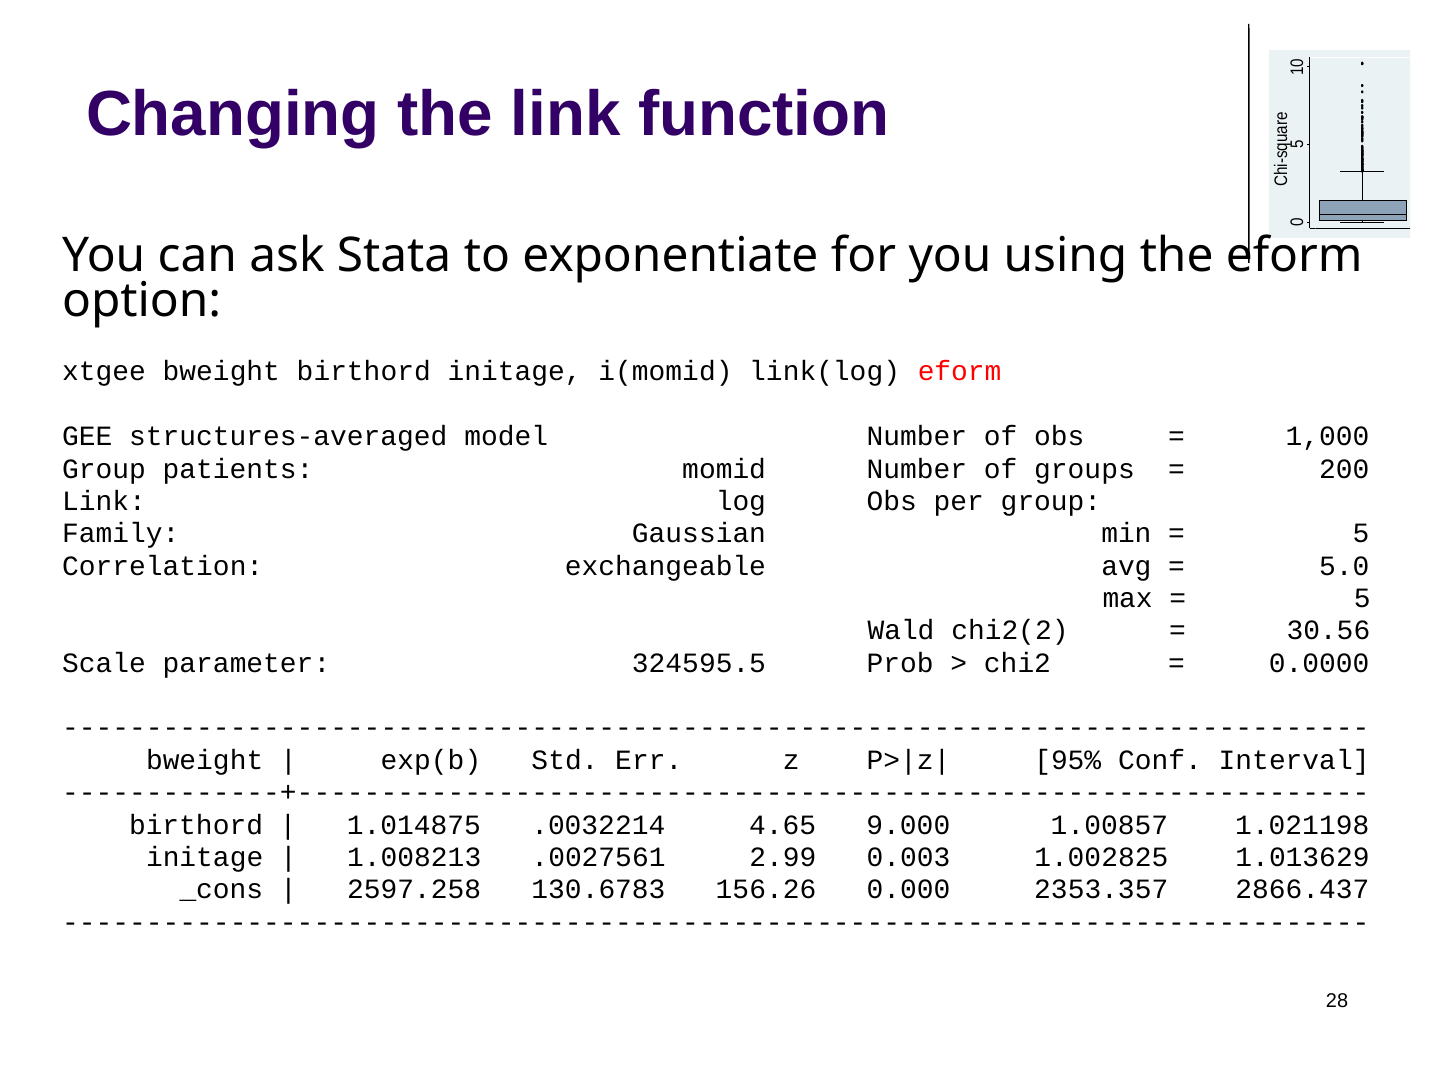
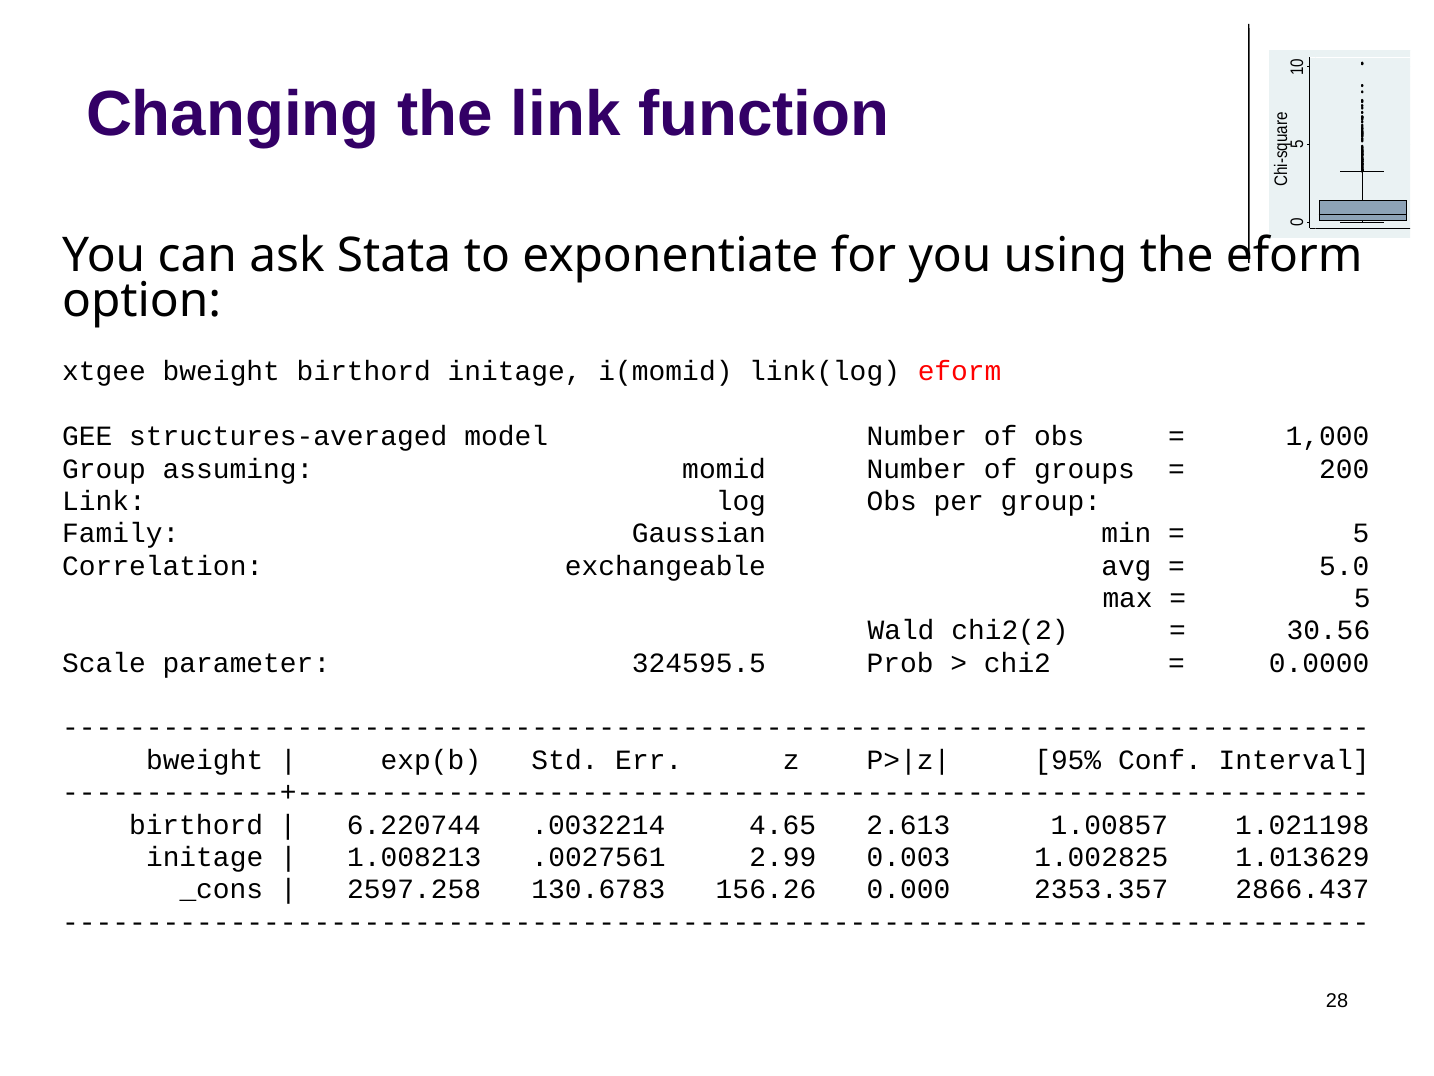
patients: patients -> assuming (238, 469)
1.014875: 1.014875 -> 6.220744 (414, 824)
9.000: 9.000 -> 2.613 (908, 824)
